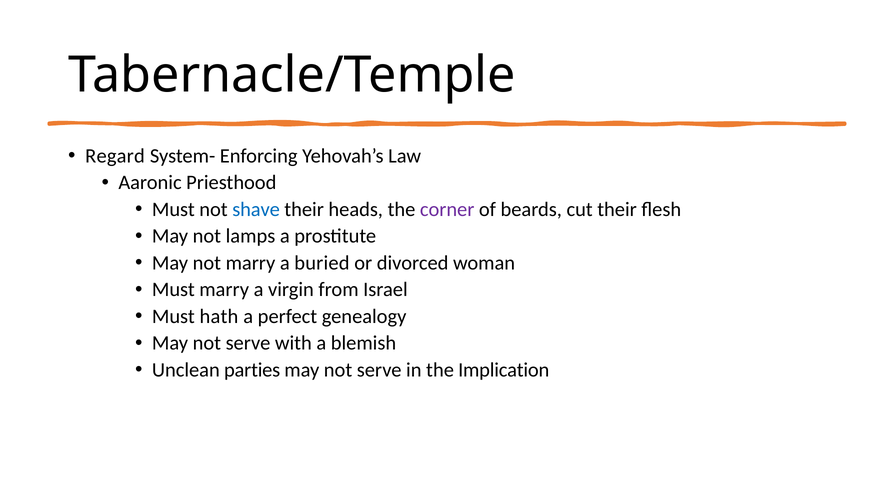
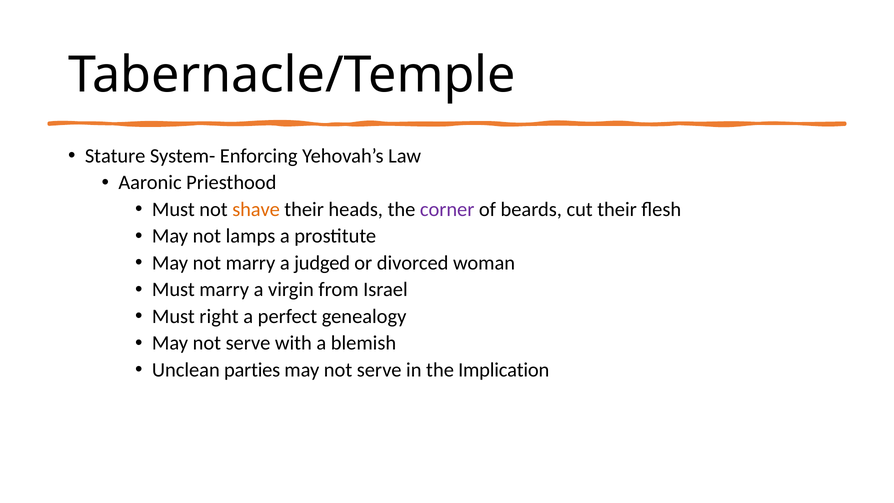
Regard: Regard -> Stature (115, 156)
shave colour: blue -> orange (256, 209)
buried: buried -> judged (322, 263)
hath: hath -> right (219, 316)
